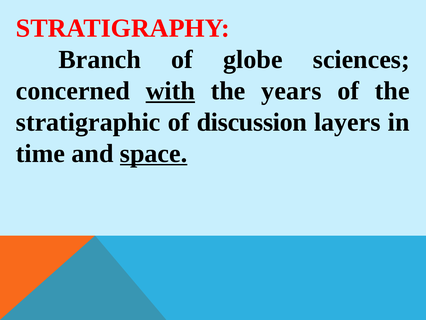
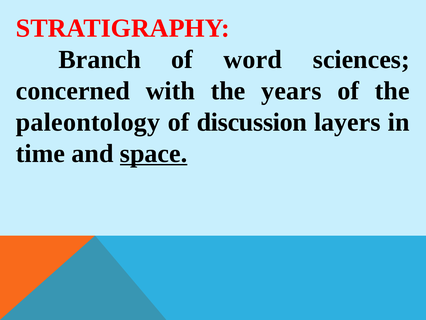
globe: globe -> word (253, 60)
with underline: present -> none (170, 91)
stratigraphic: stratigraphic -> paleontology (88, 122)
